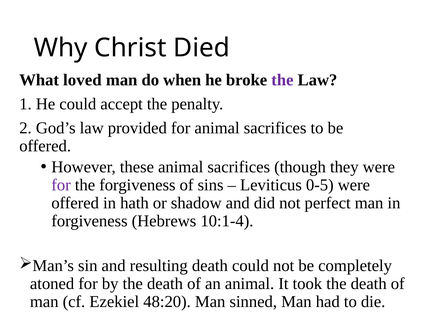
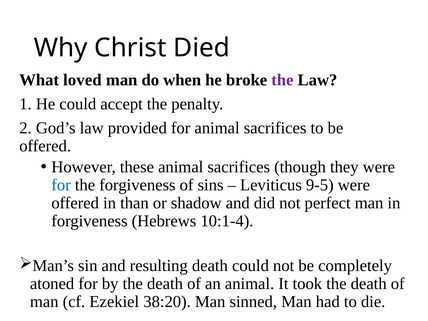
for colour: purple -> blue (61, 185)
0-5: 0-5 -> 9-5 (320, 185)
hath: hath -> than (134, 203)
48:20: 48:20 -> 38:20 (167, 302)
